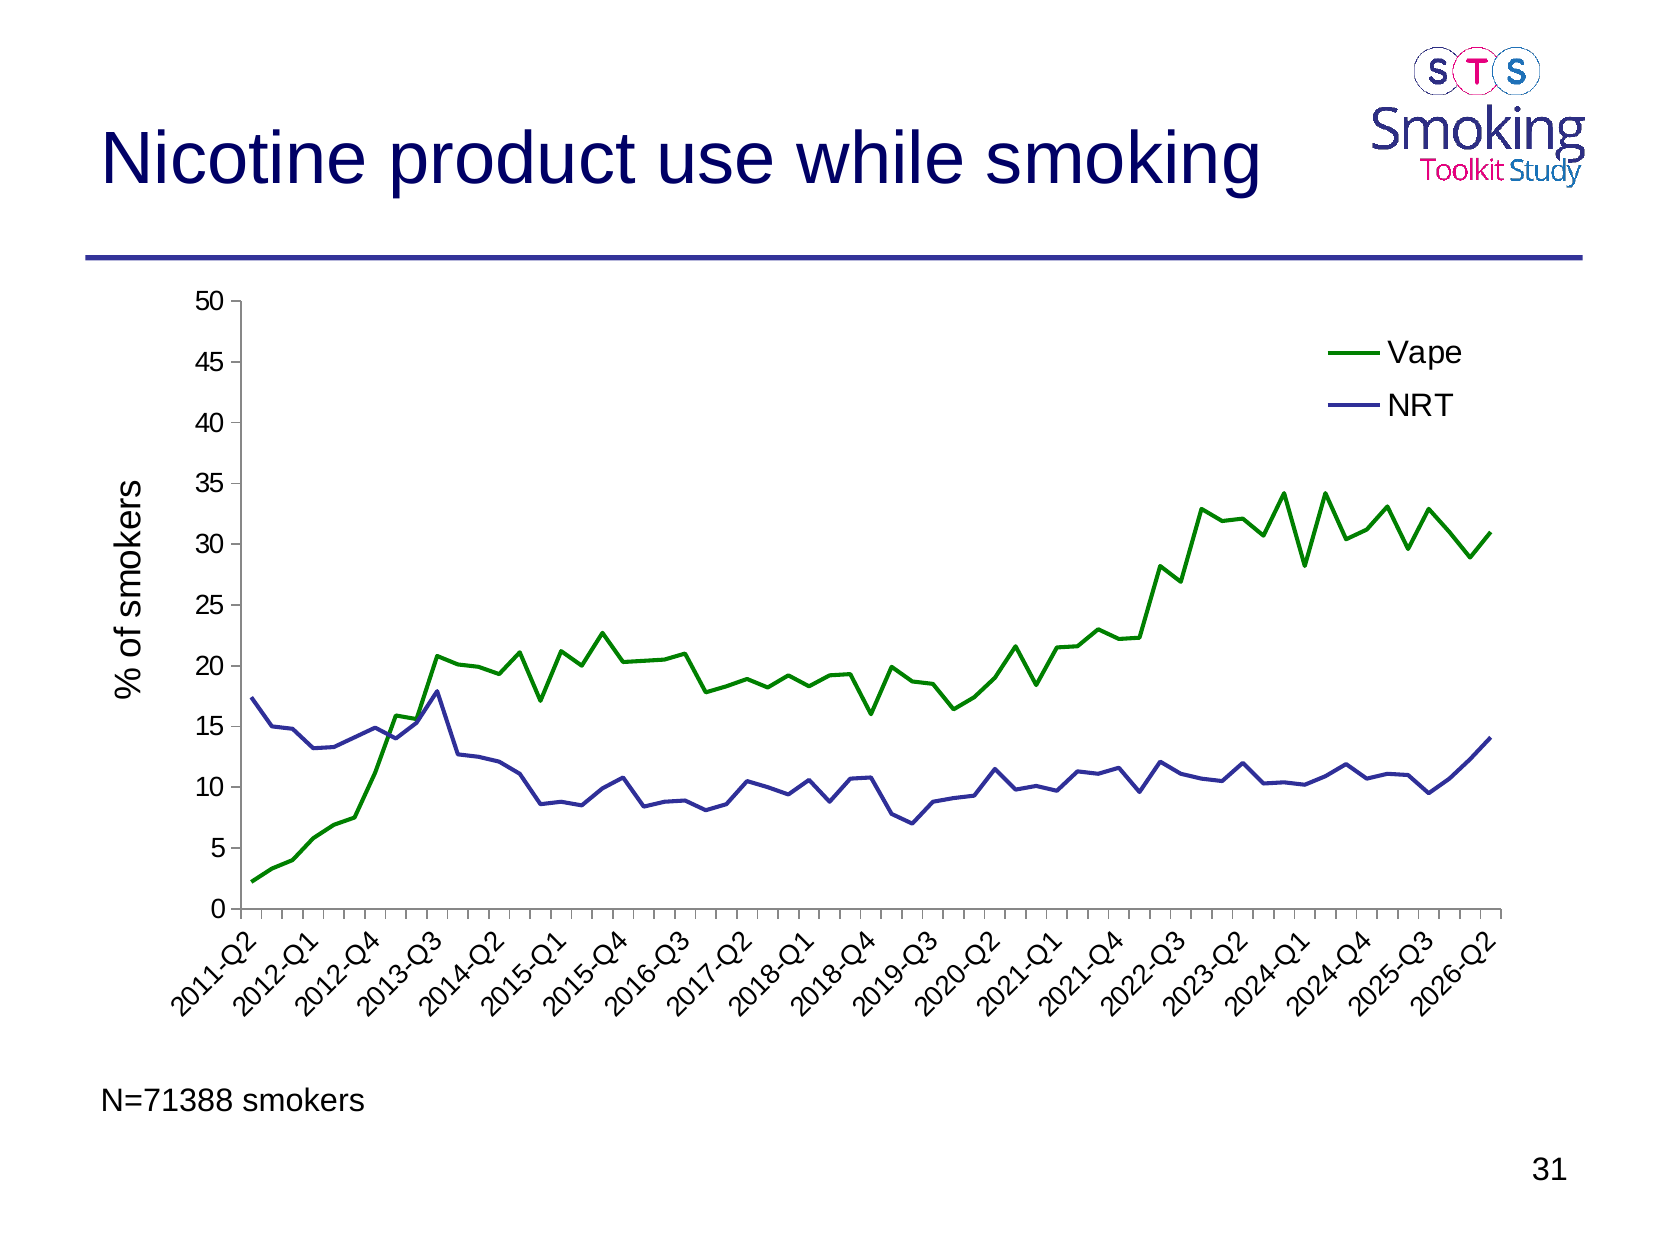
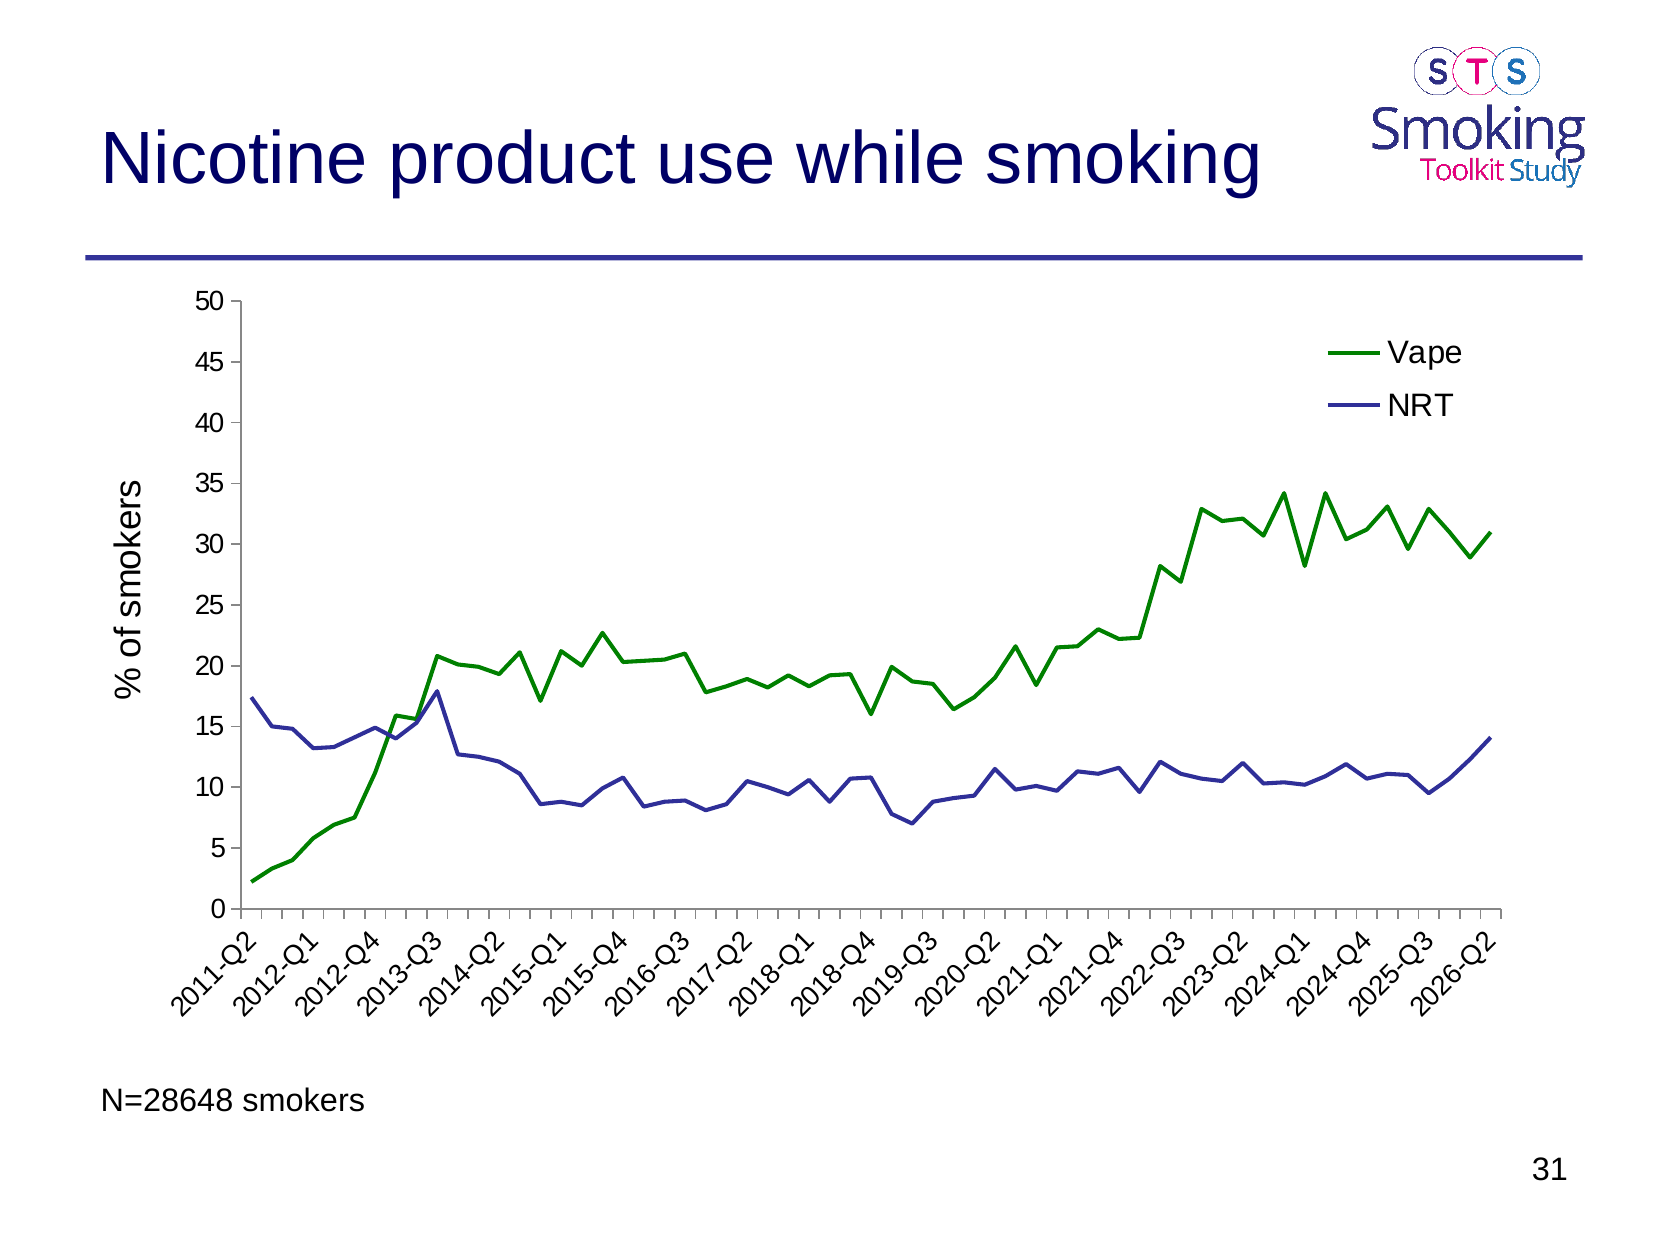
N=71388: N=71388 -> N=28648 (167, 1101)
